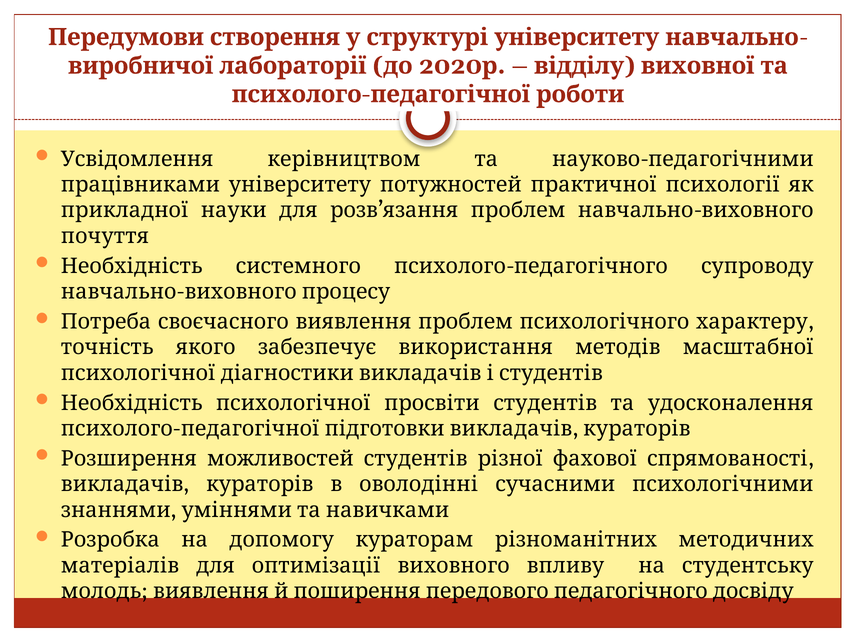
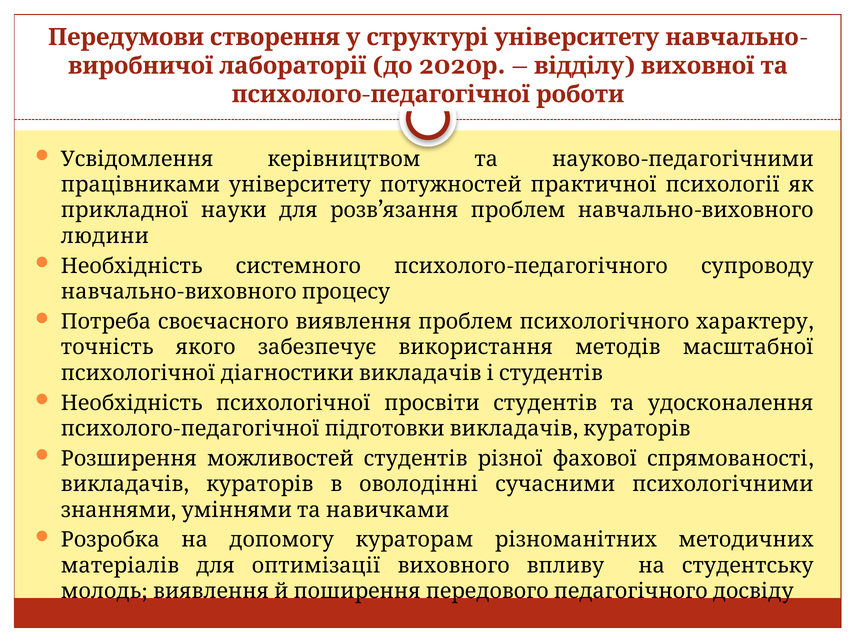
почуття: почуття -> людини (105, 236)
